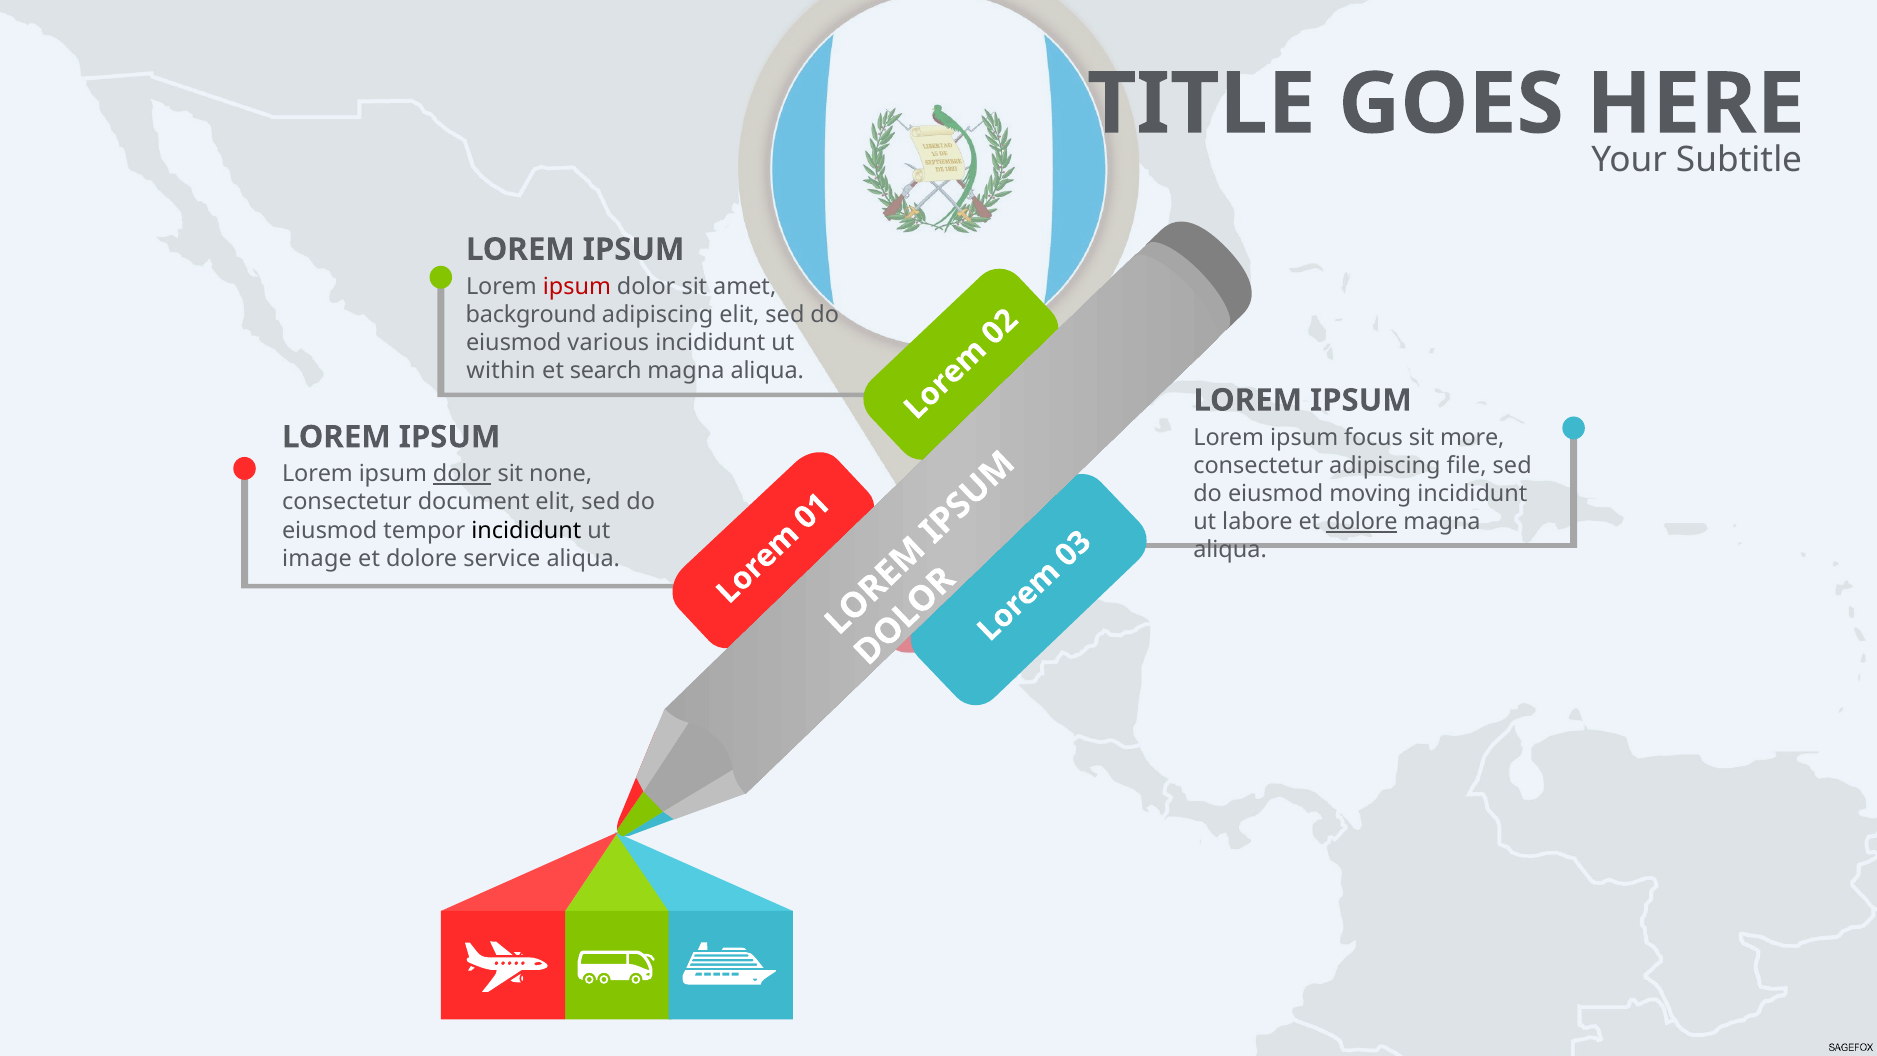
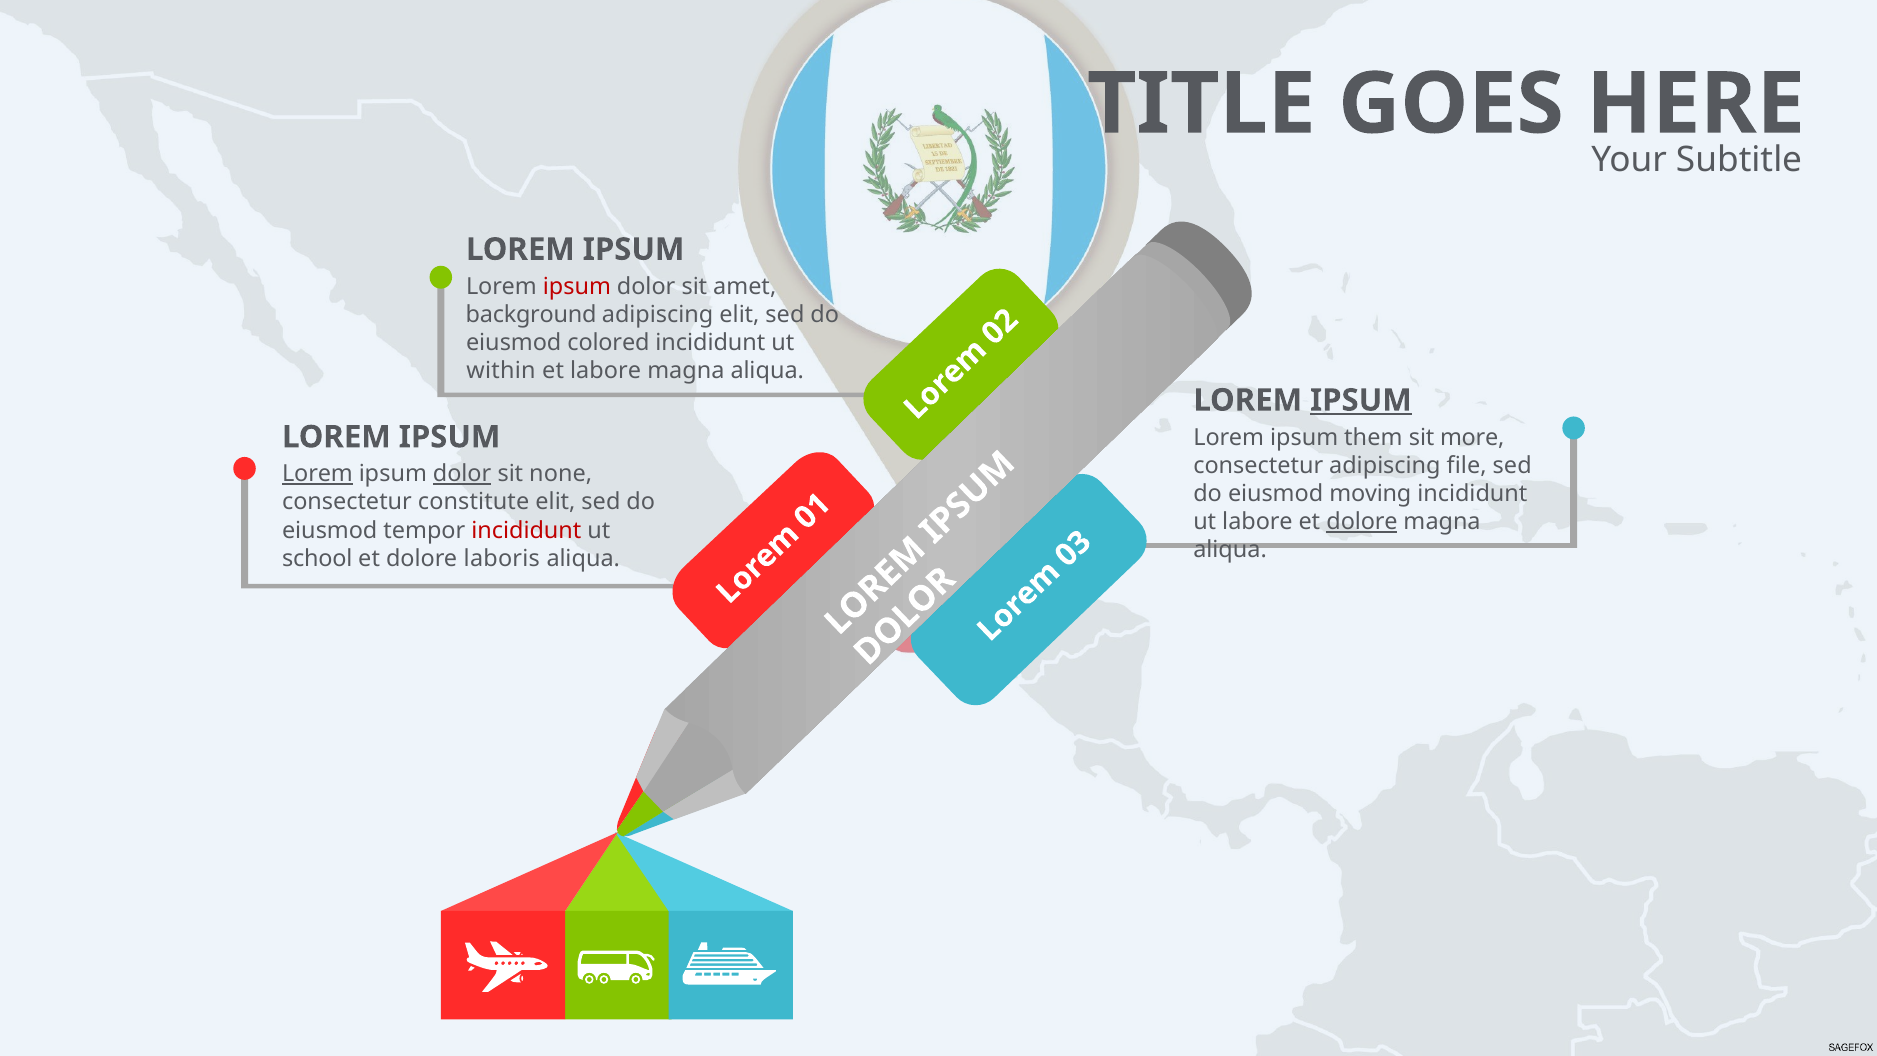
various: various -> colored (608, 343)
et search: search -> labore (606, 371)
IPSUM underline: none -> present (1361, 400)
focus: focus -> them (1373, 437)
Lorem underline: none -> present (317, 474)
document: document -> constitute (474, 502)
incididunt colour: black -> red (526, 530)
image: image -> school (317, 558)
service: service -> laboris (502, 558)
